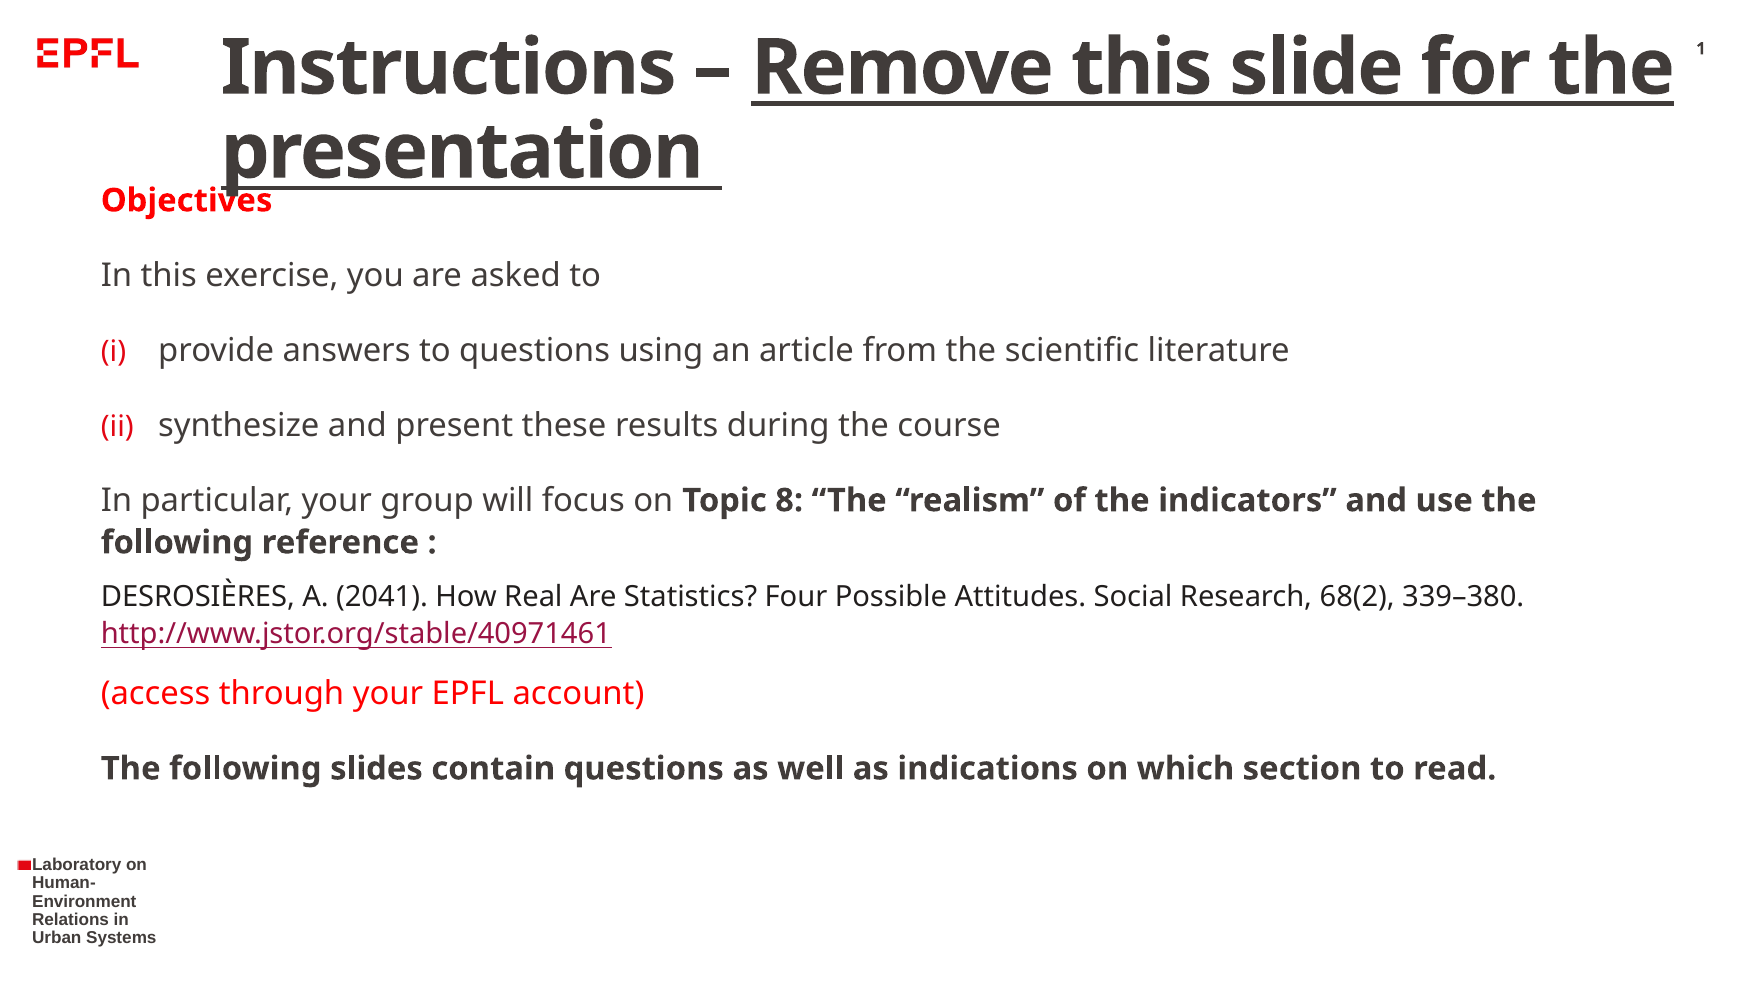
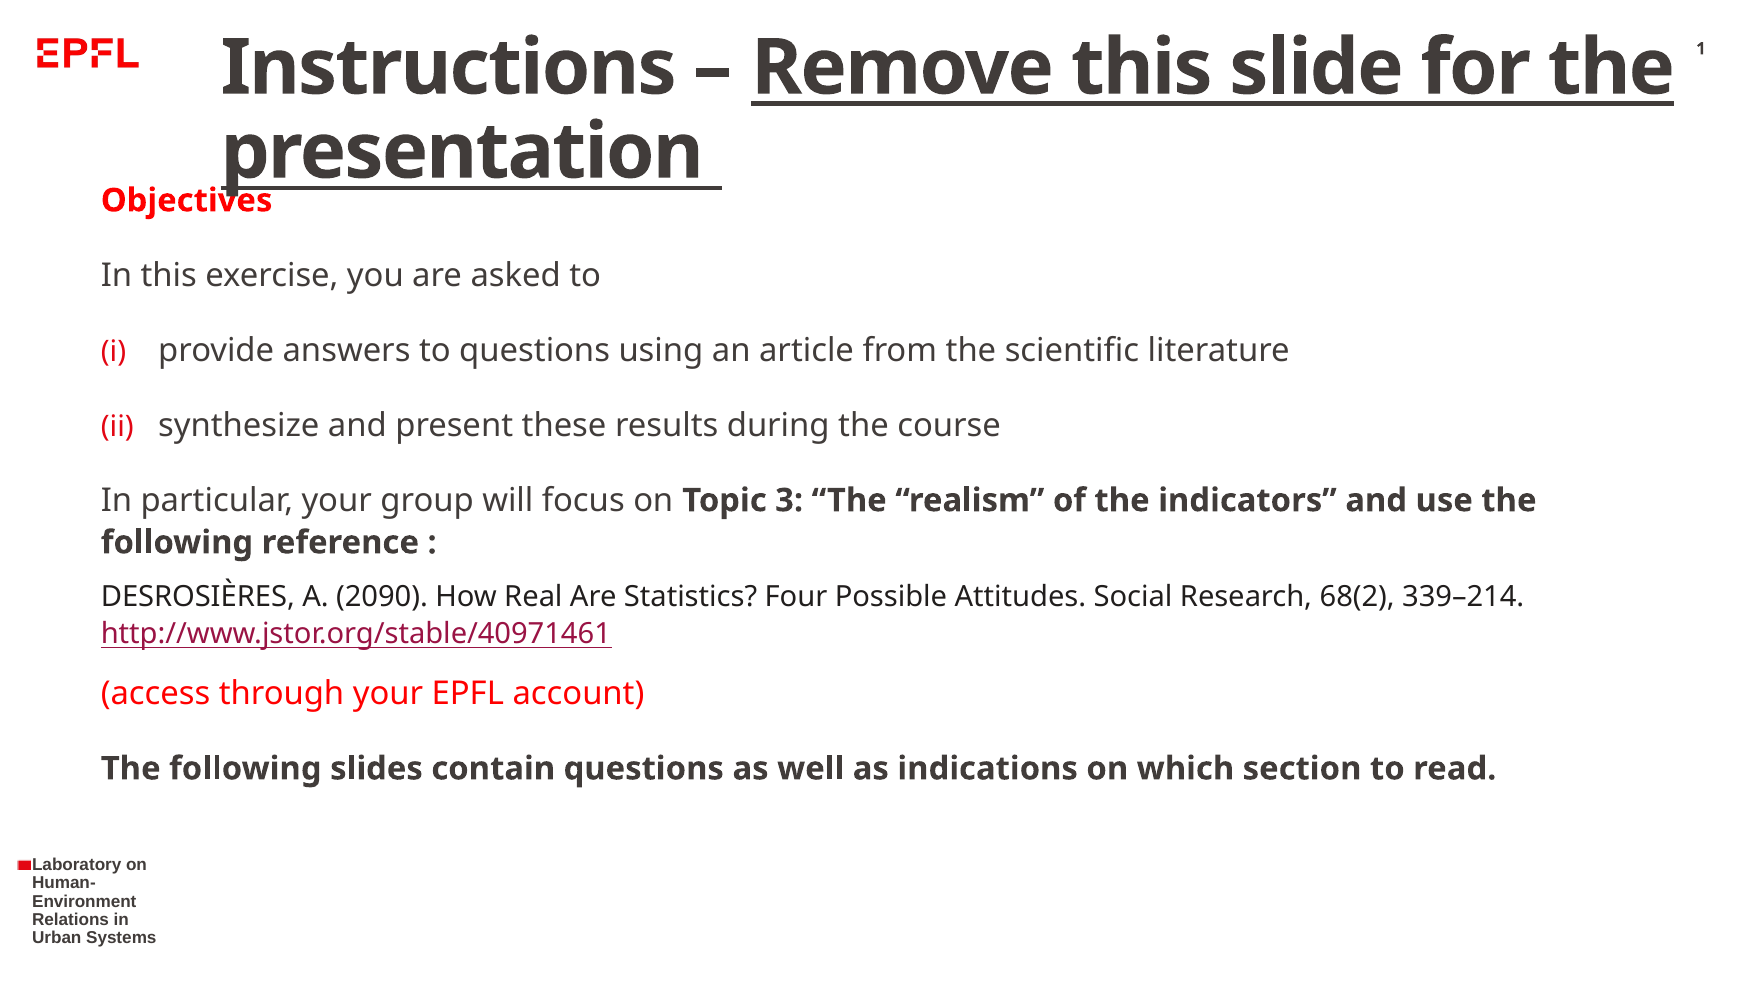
8: 8 -> 3 (789, 500)
2041: 2041 -> 2090 (382, 596)
339–380: 339–380 -> 339–214 (1463, 596)
